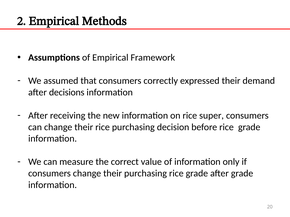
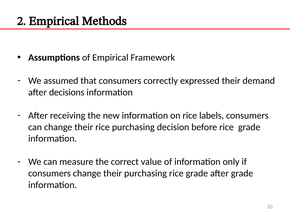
super: super -> labels (212, 116)
